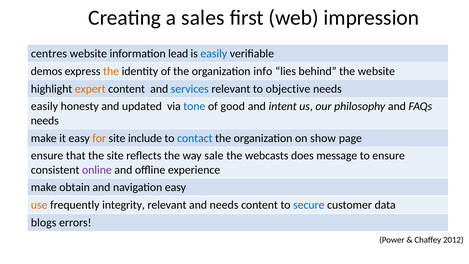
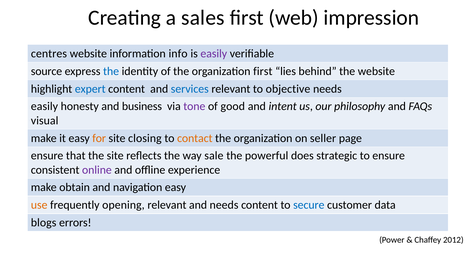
lead: lead -> info (178, 54)
easily colour: blue -> purple (214, 54)
demos: demos -> source (47, 71)
the colour: orange -> blue (111, 71)
organization info: info -> first (263, 71)
expert colour: orange -> blue (90, 89)
updated: updated -> business (142, 106)
tone colour: blue -> purple (194, 106)
needs: needs -> visual (45, 121)
include: include -> closing (145, 138)
contact colour: blue -> orange (195, 138)
show: show -> seller (323, 138)
webcasts: webcasts -> powerful (267, 156)
message: message -> strategic (337, 156)
integrity: integrity -> opening (123, 205)
